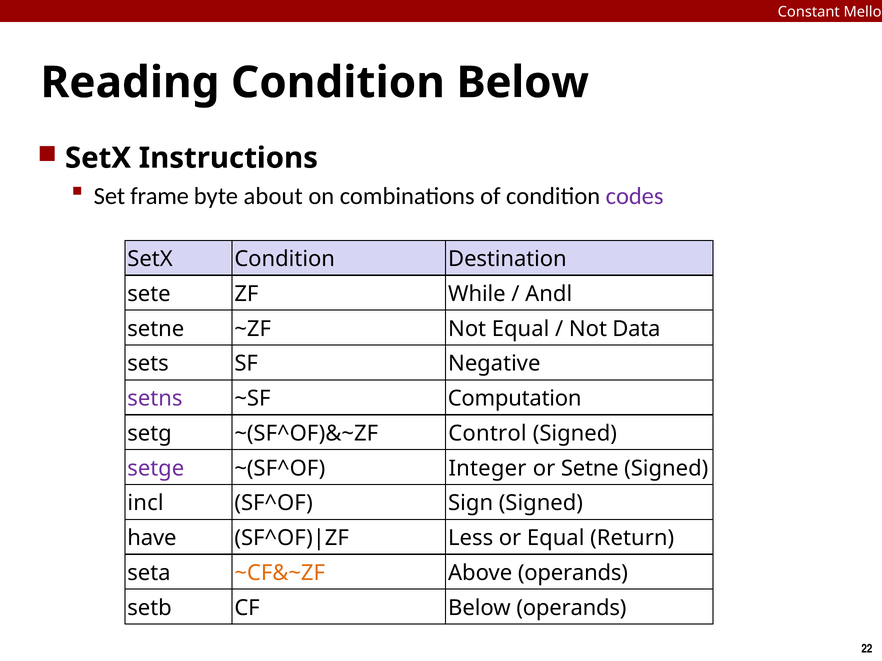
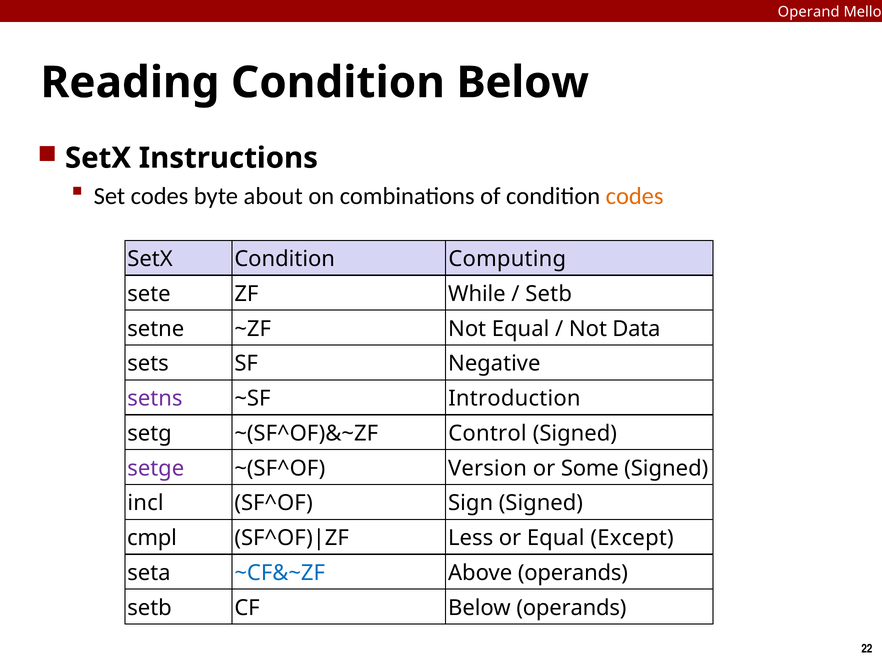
Constant: Constant -> Operand (809, 12)
Set frame: frame -> codes (160, 196)
codes colour: purple -> orange (635, 196)
Destination: Destination -> Computing (507, 259)
Andl: Andl -> Setb (549, 294)
Computation: Computation -> Introduction (514, 399)
Integer: Integer -> Version (488, 469)
or Setne: Setne -> Some (590, 469)
have: have -> cmpl (152, 538)
Return: Return -> Except (632, 538)
~CF&~ZF colour: orange -> blue (280, 573)
